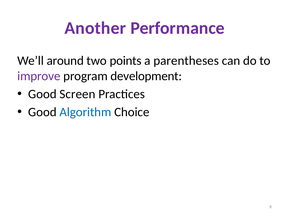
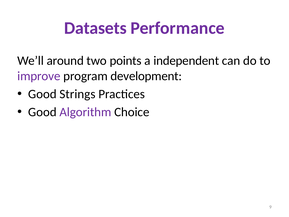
Another: Another -> Datasets (95, 28)
parentheses: parentheses -> independent (186, 61)
Screen: Screen -> Strings (77, 94)
Algorithm colour: blue -> purple (85, 112)
